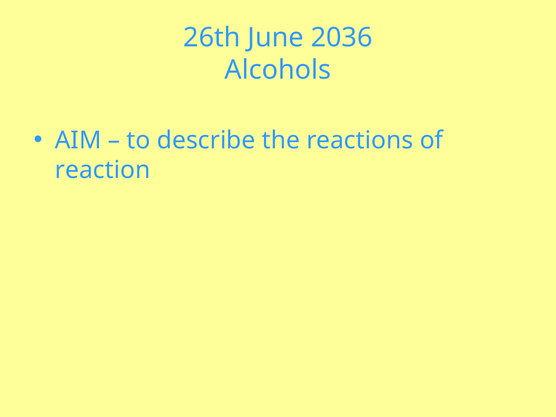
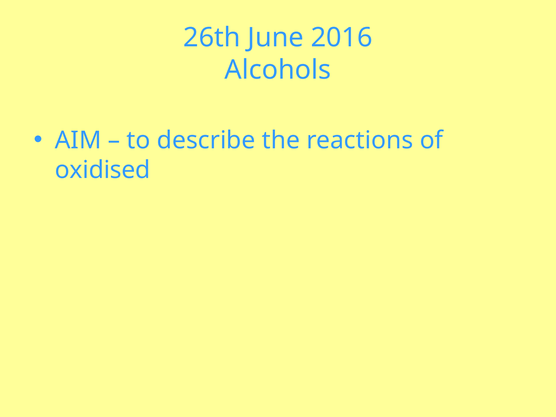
2036: 2036 -> 2016 (342, 38)
reaction: reaction -> oxidised (103, 170)
